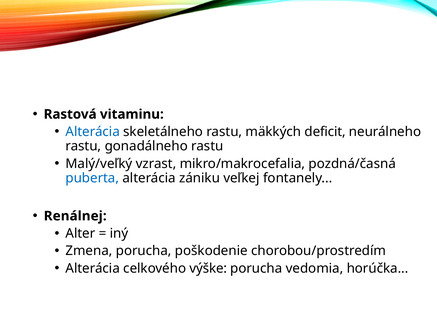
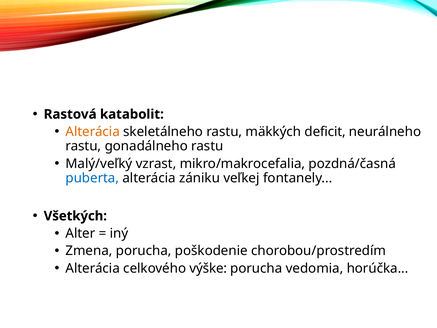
vitaminu: vitaminu -> katabolit (132, 114)
Alterácia colour: blue -> orange (93, 132)
Renálnej: Renálnej -> Všetkých (75, 216)
